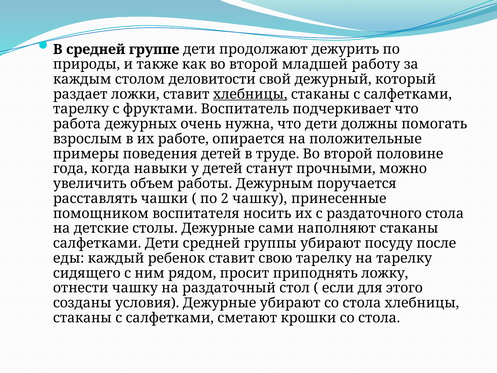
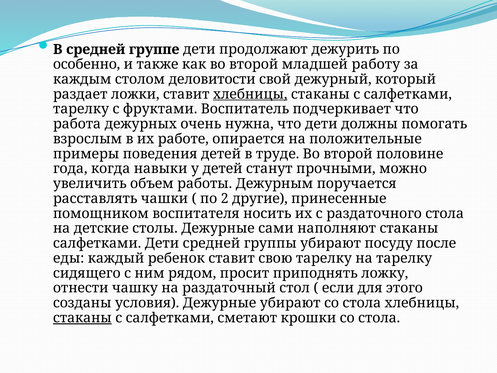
природы: природы -> особенно (87, 64)
2 чашку: чашку -> другие (260, 198)
стаканы underline: none -> present (82, 318)
